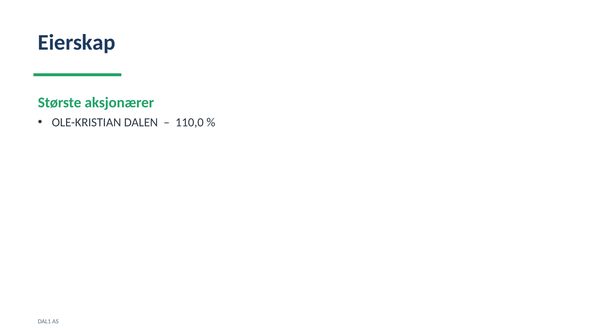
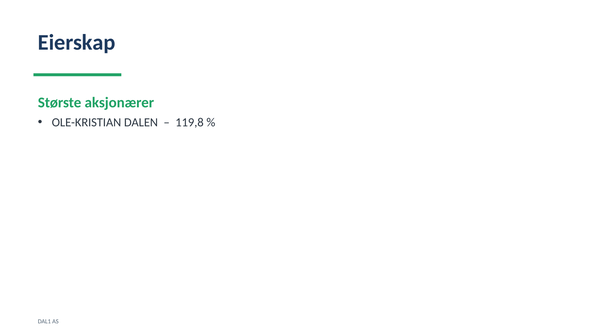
110,0: 110,0 -> 119,8 (190, 122)
